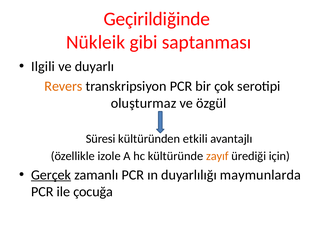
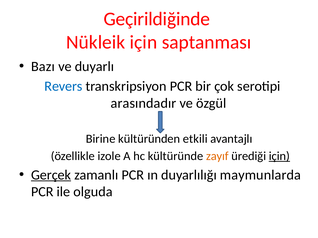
Nükleik gibi: gibi -> için (143, 42)
Ilgili: Ilgili -> Bazı (43, 67)
Revers colour: orange -> blue (64, 87)
oluşturmaz: oluşturmaz -> arasındadır (144, 103)
Süresi: Süresi -> Birine (101, 139)
için underline: none -> present (279, 156)
çocuğa: çocuğa -> olguda (93, 192)
